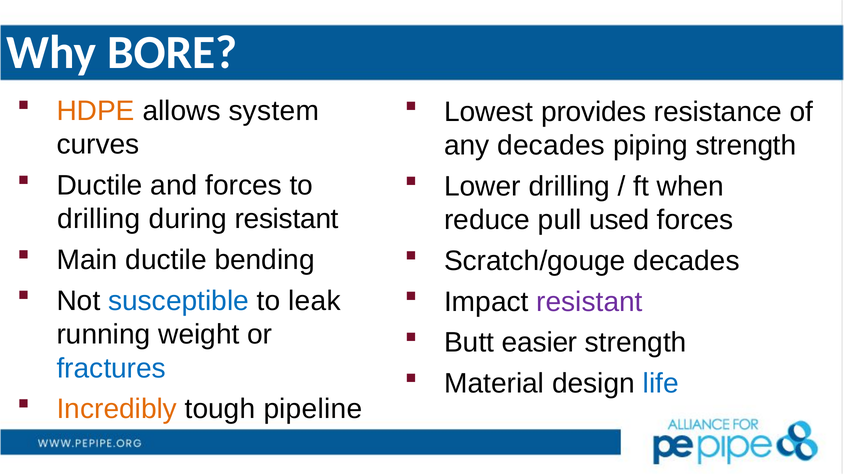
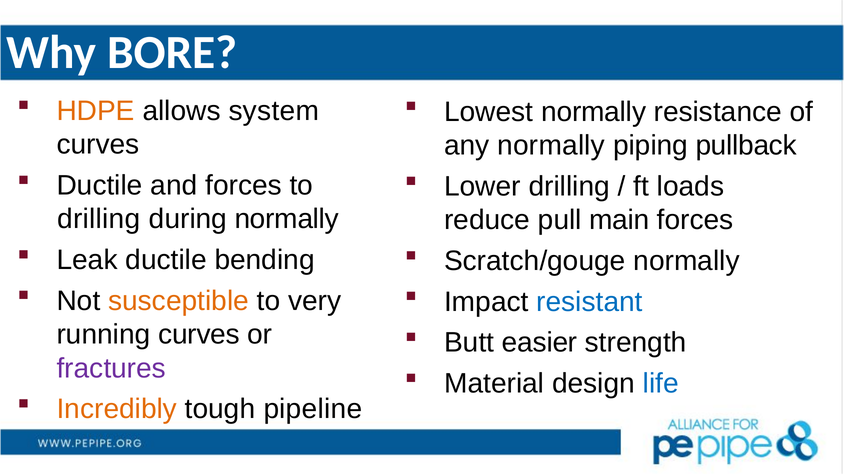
Lowest provides: provides -> normally (594, 112)
any decades: decades -> normally (551, 145)
piping strength: strength -> pullback (746, 145)
when: when -> loads (690, 186)
during resistant: resistant -> normally (287, 219)
used: used -> main (619, 220)
Main: Main -> Leak (87, 260)
Scratch/gouge decades: decades -> normally (687, 261)
susceptible colour: blue -> orange (179, 301)
leak: leak -> very (315, 301)
resistant colour: purple -> blue (590, 302)
running weight: weight -> curves (199, 334)
fractures colour: blue -> purple (111, 368)
